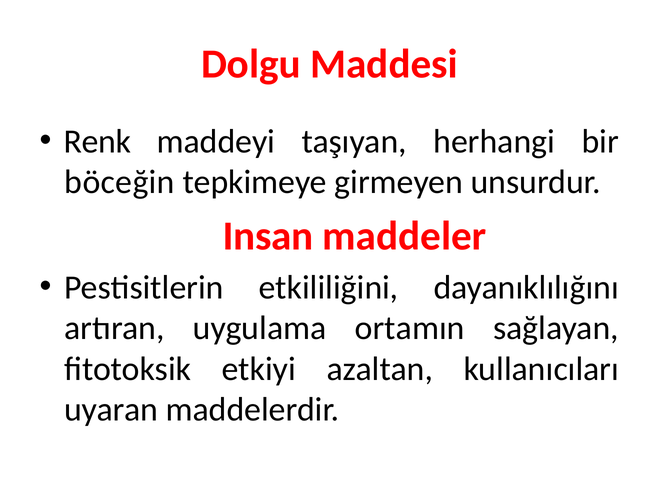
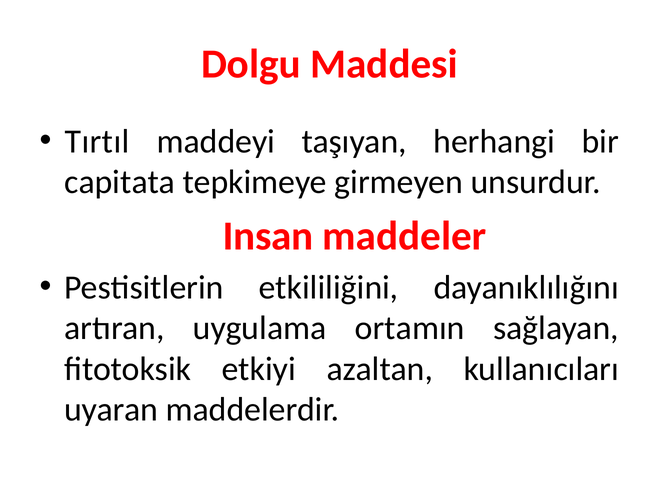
Renk: Renk -> Tırtıl (97, 141)
böceğin: böceğin -> capitata (120, 182)
